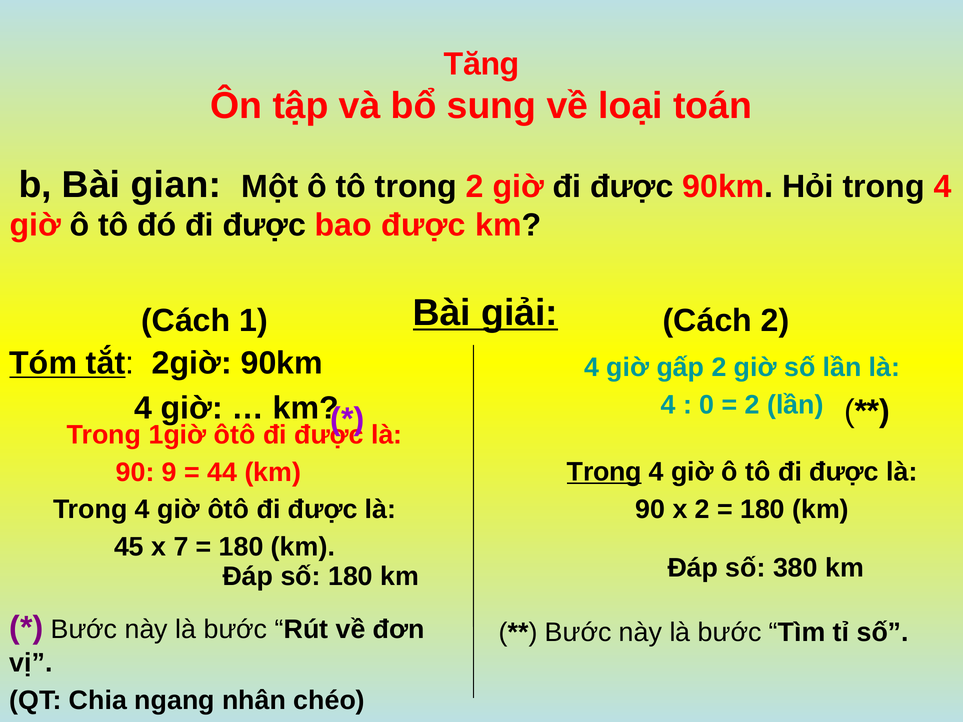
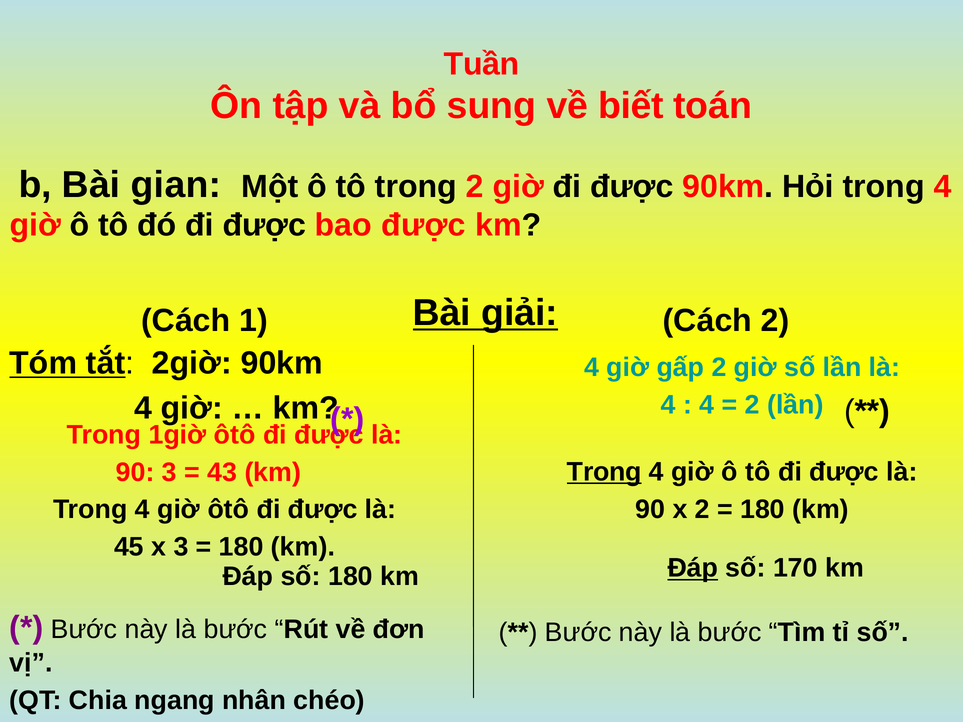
Tăng: Tăng -> Tuần (482, 64)
loại: loại -> biết (631, 106)
0: 0 -> 4 (707, 405)
90 9: 9 -> 3 (169, 473)
44: 44 -> 43 (222, 473)
x 7: 7 -> 3 (181, 547)
Đáp underline: none -> present (693, 568)
380: 380 -> 170 (795, 568)
